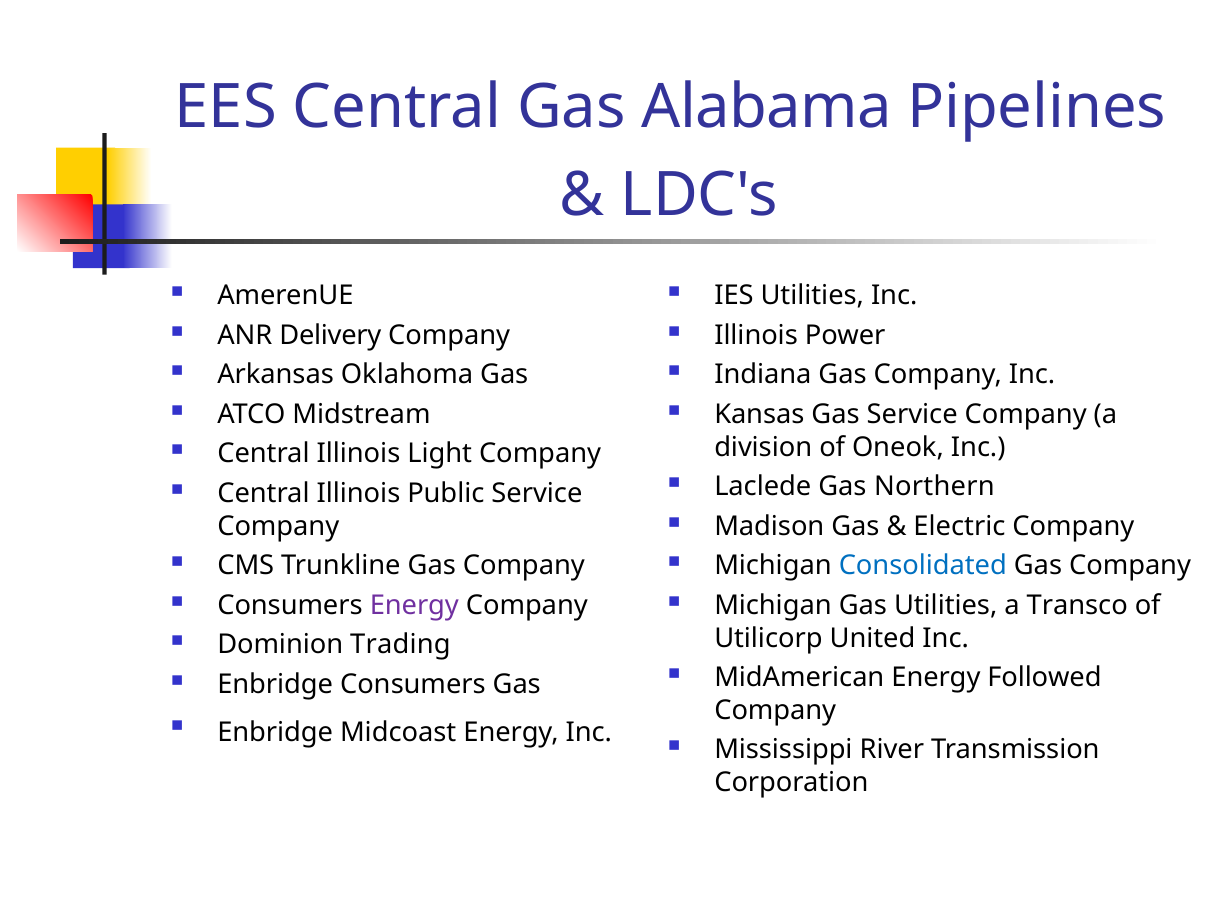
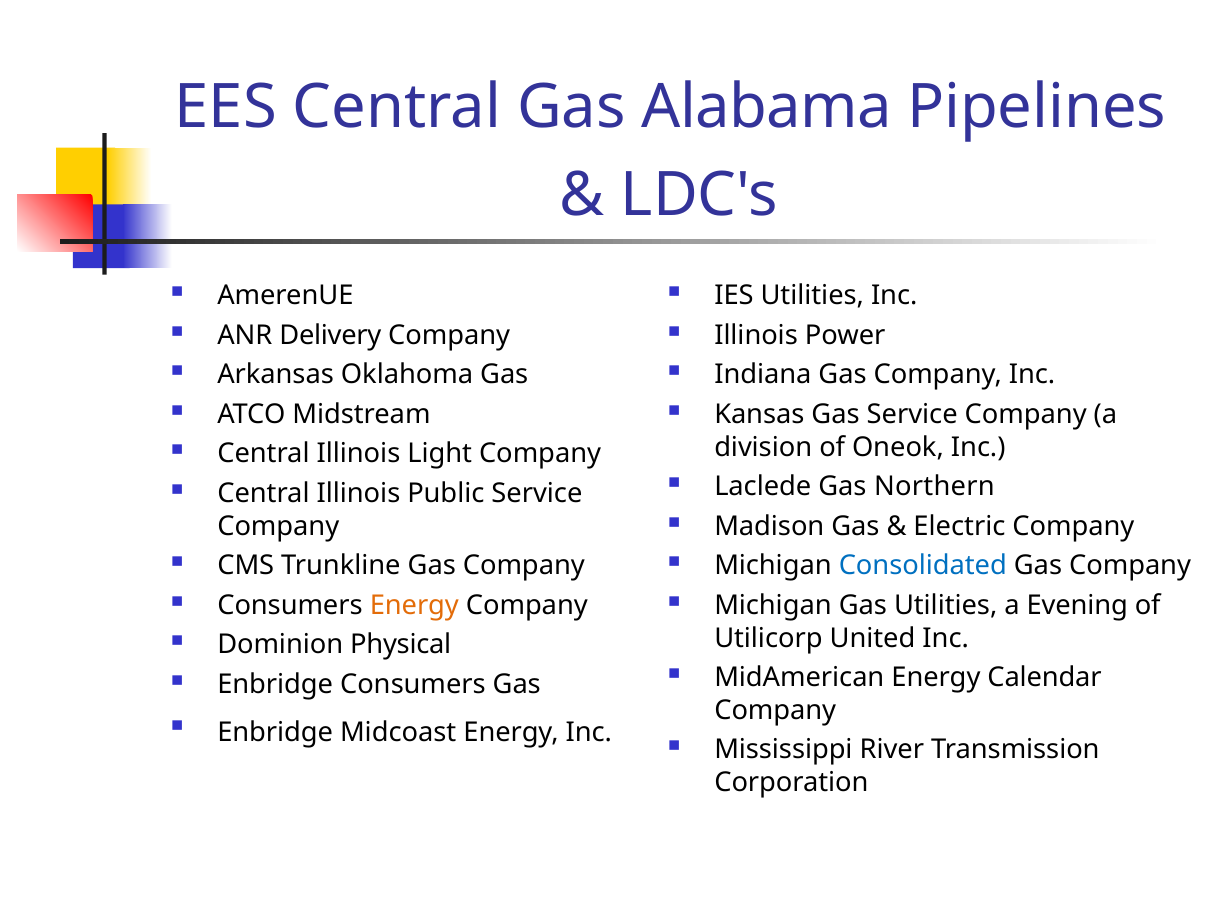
Energy colour: purple -> orange (414, 606)
Transco: Transco -> Evening (1077, 606)
Trading: Trading -> Physical (401, 645)
Followed: Followed -> Calendar (1045, 678)
